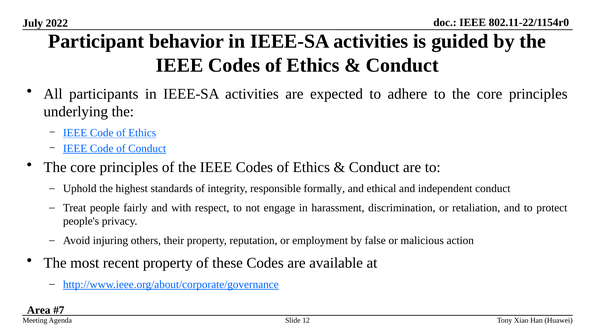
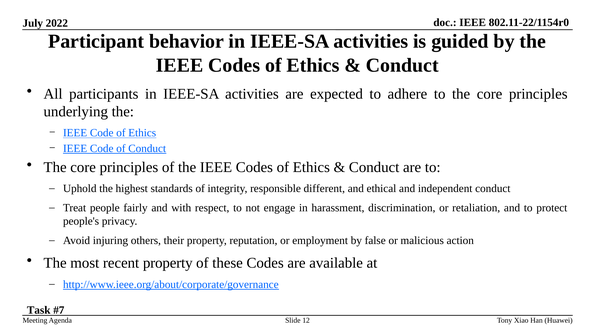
formally: formally -> different (324, 189)
Area: Area -> Task (39, 311)
